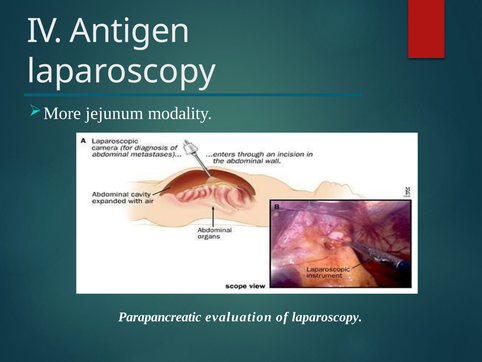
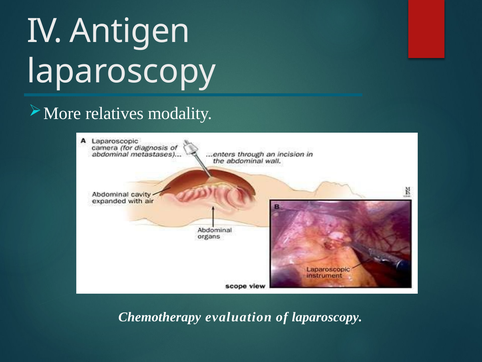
jejunum: jejunum -> relatives (114, 113)
Parapancreatic: Parapancreatic -> Chemotherapy (160, 317)
